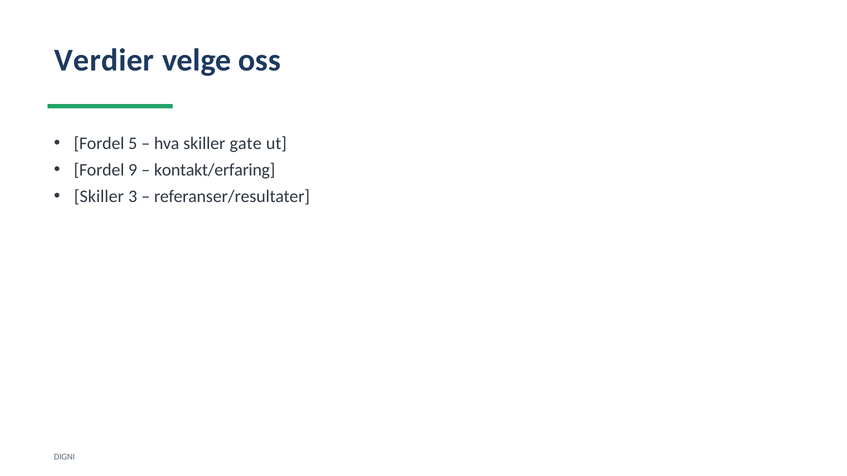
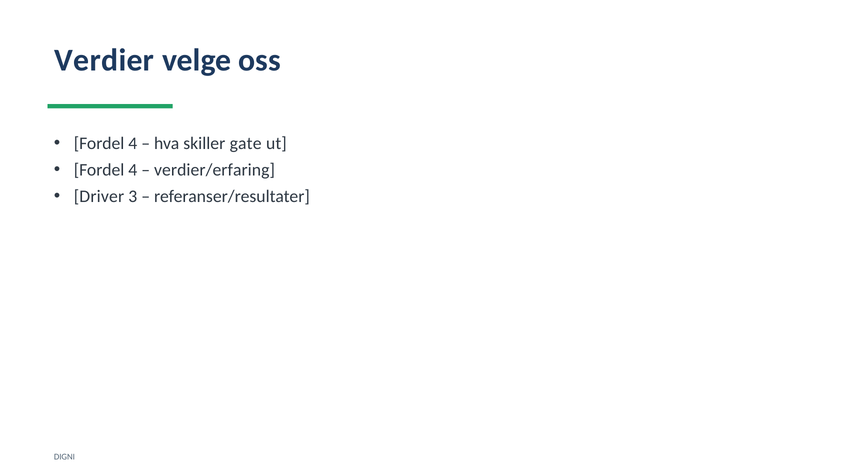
5: 5 -> 4 (133, 143)
9: 9 -> 4 (133, 170)
kontakt/erfaring: kontakt/erfaring -> verdier/erfaring (215, 170)
Skiller: Skiller -> Driver (99, 196)
